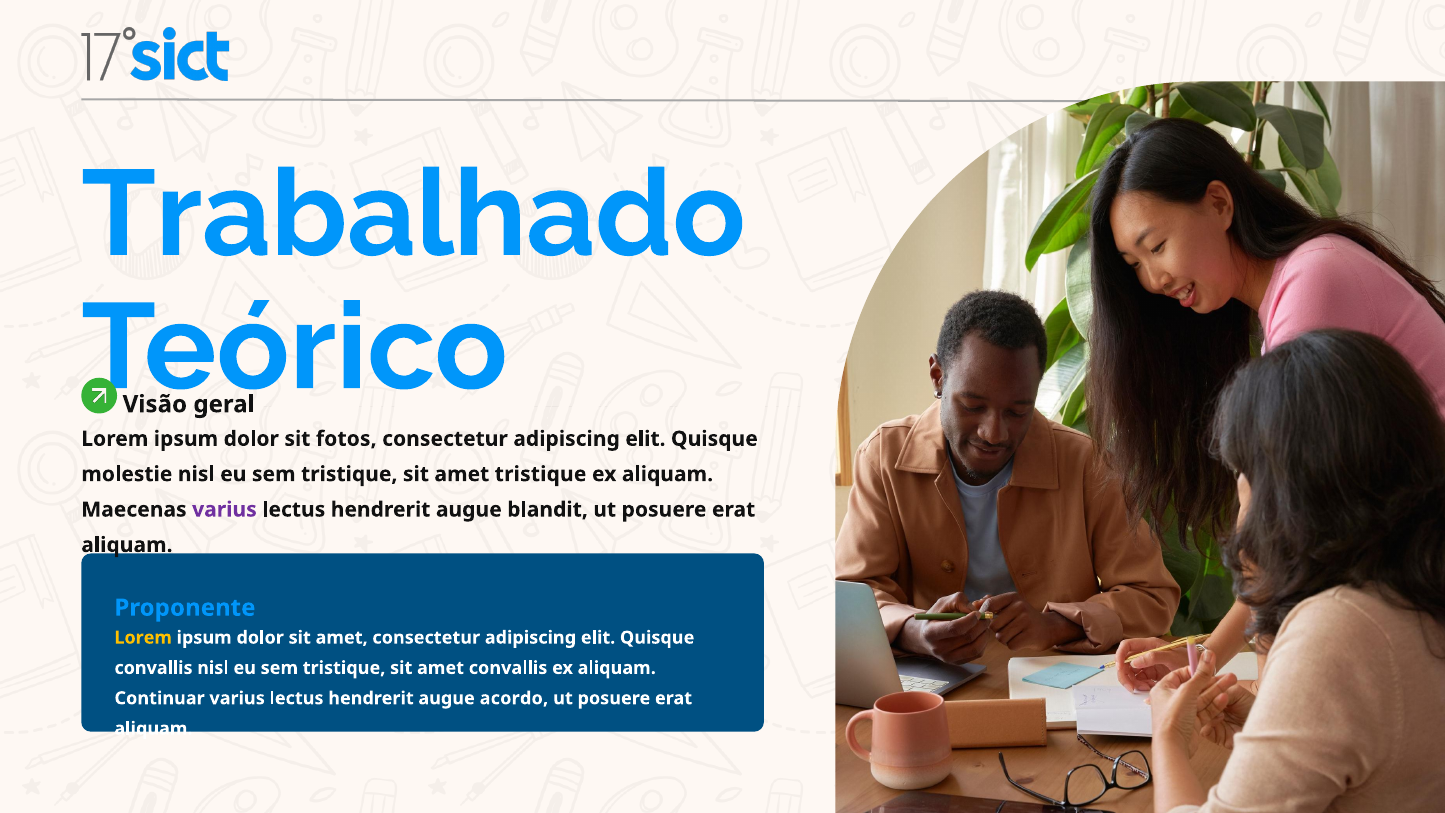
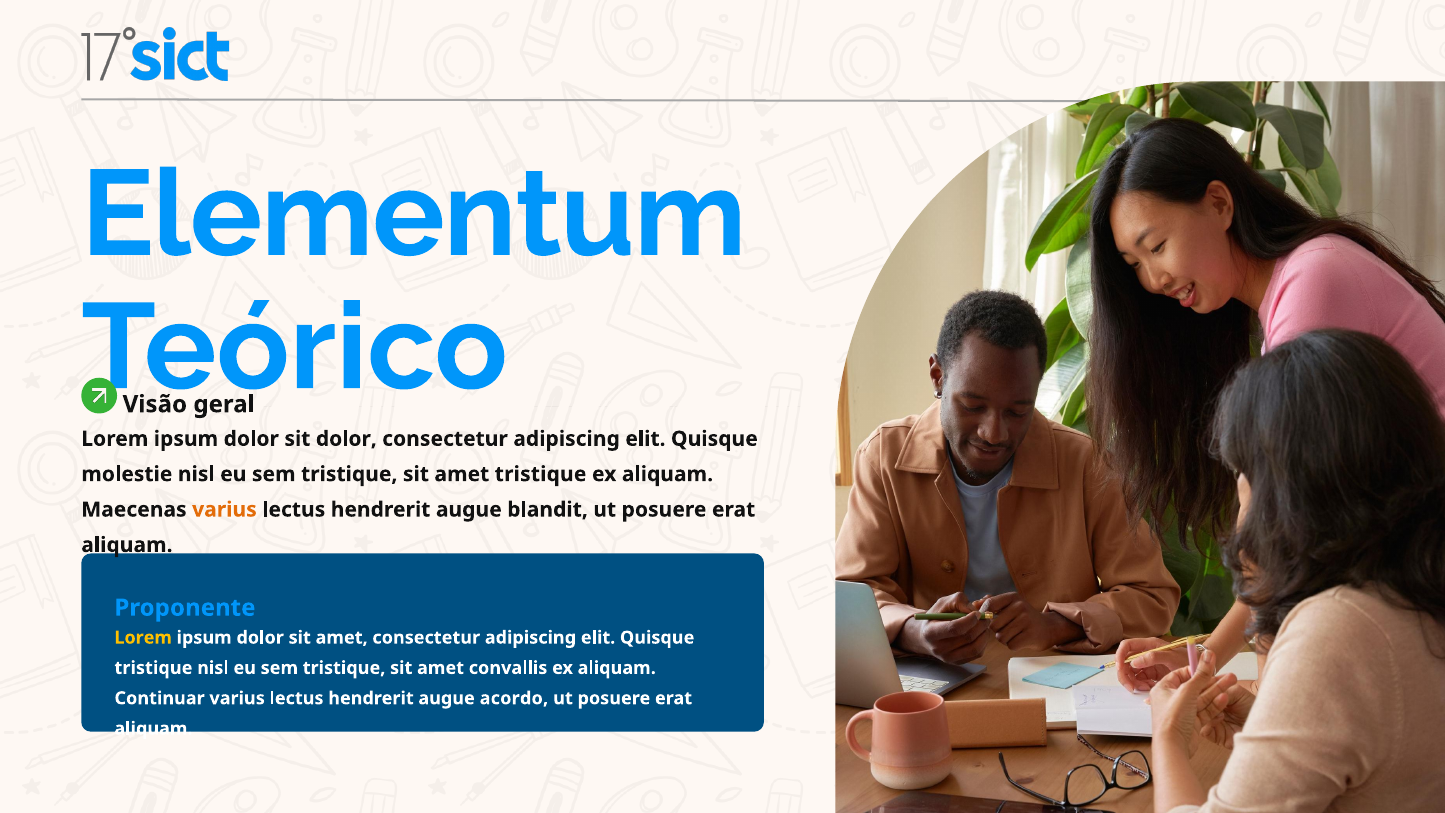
Trabalhado: Trabalhado -> Elementum (414, 215)
sit fotos: fotos -> dolor (346, 439)
varius colour: purple -> orange (224, 509)
convallis: convallis -> tristique (153, 668)
